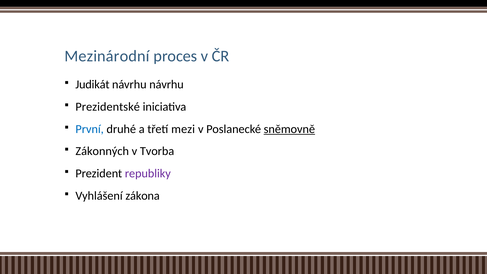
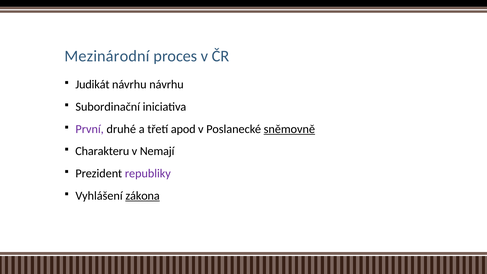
Prezidentské: Prezidentské -> Subordinační (108, 107)
První colour: blue -> purple (90, 129)
mezi: mezi -> apod (183, 129)
Zákonných: Zákonných -> Charakteru (102, 151)
Tvorba: Tvorba -> Nemají (157, 151)
zákona underline: none -> present (143, 196)
